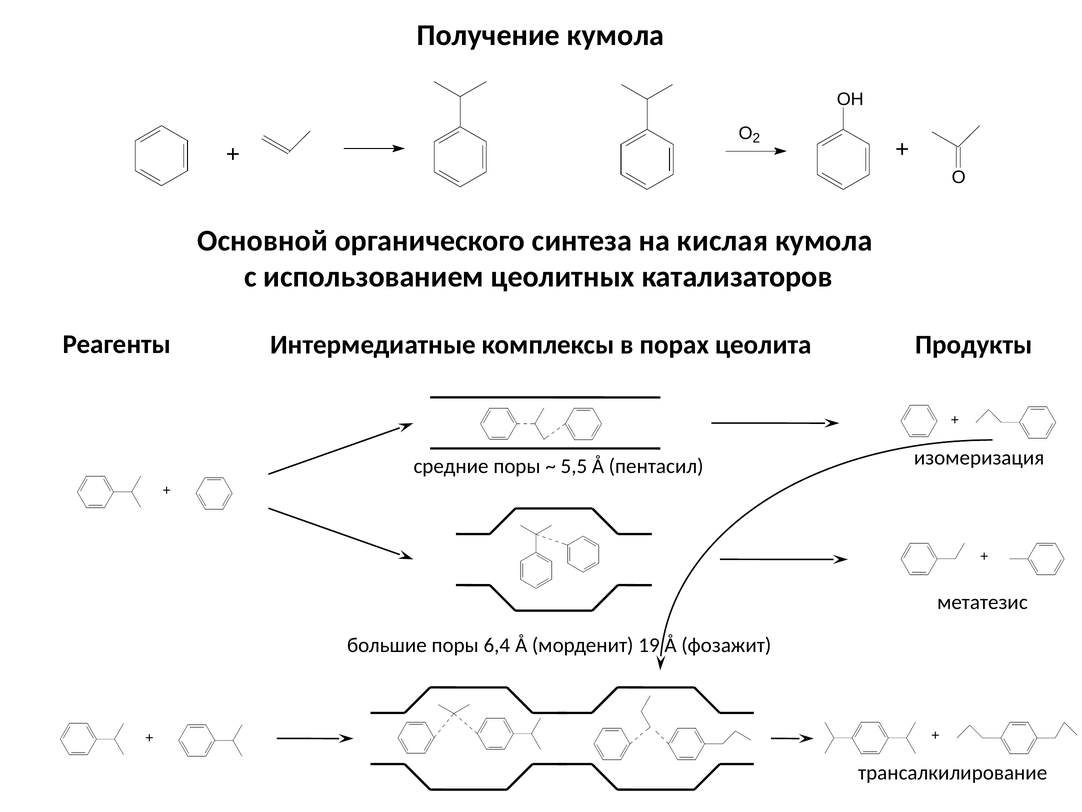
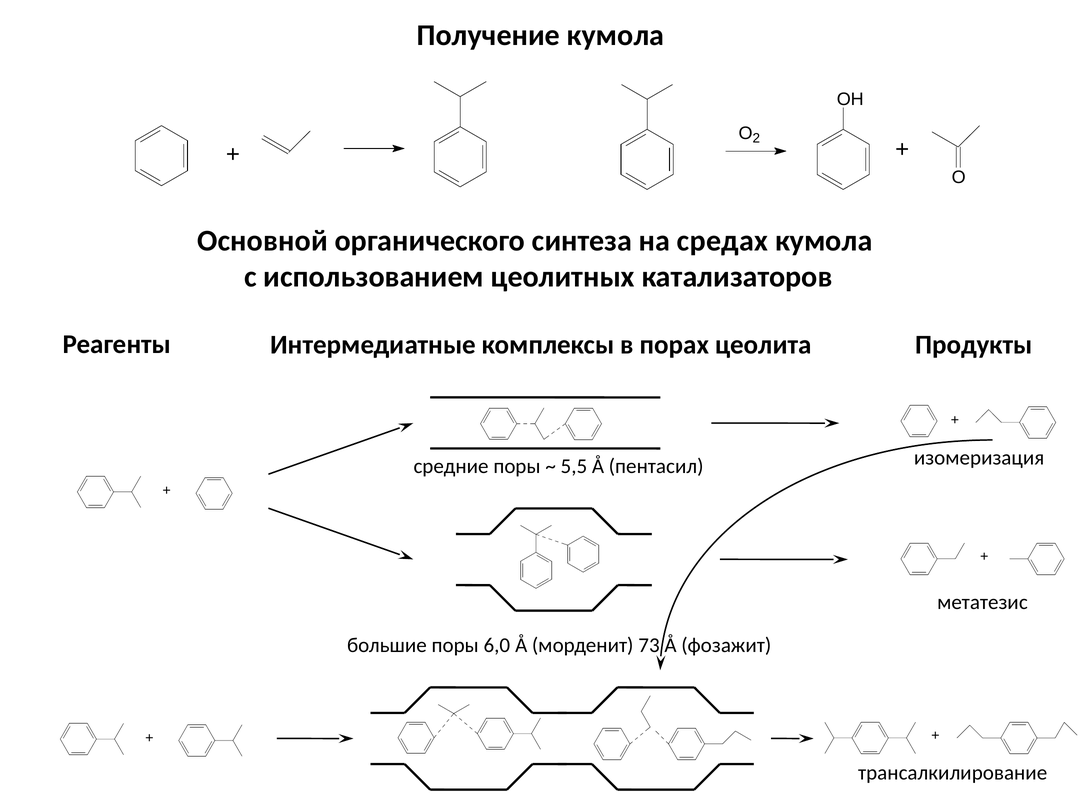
кислая: кислая -> средах (723, 241)
6,4: 6,4 -> 6,0 (497, 645)
19: 19 -> 73 (649, 645)
